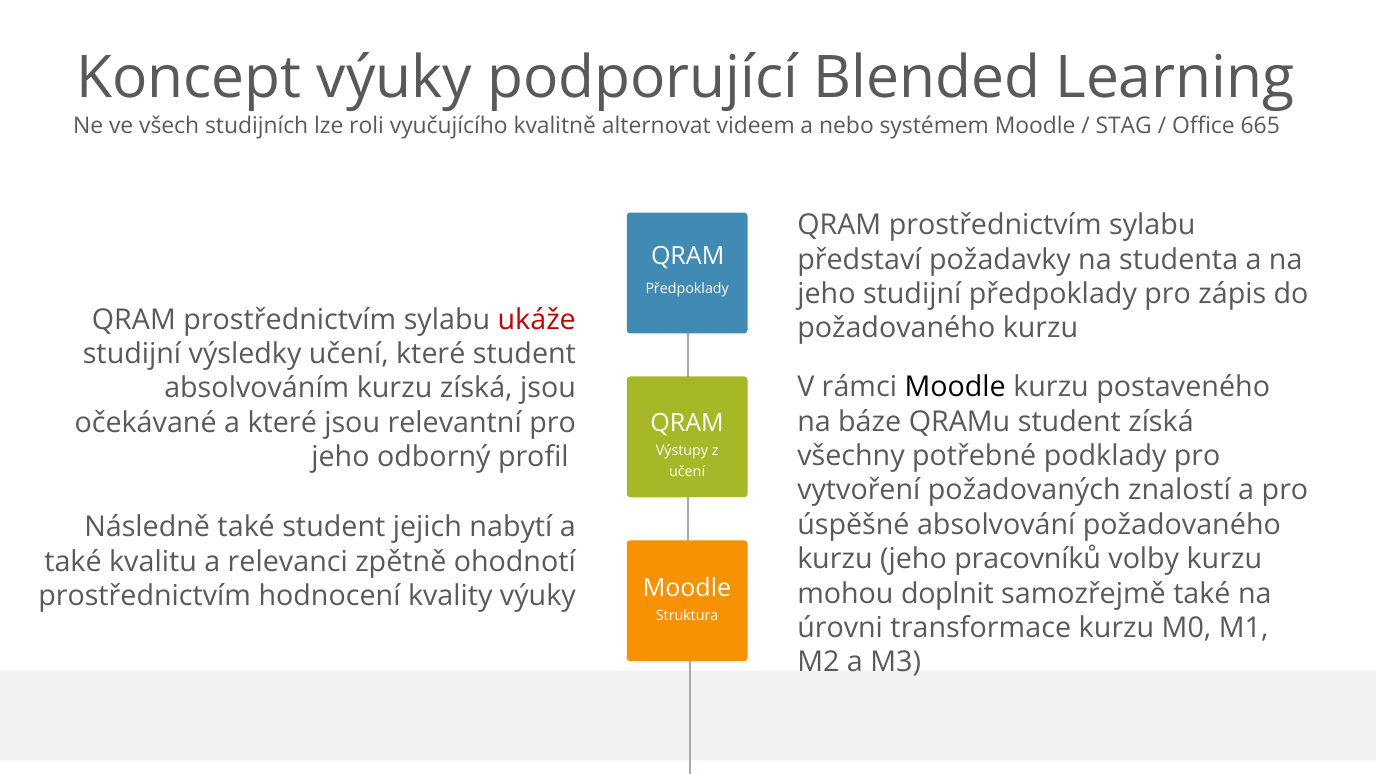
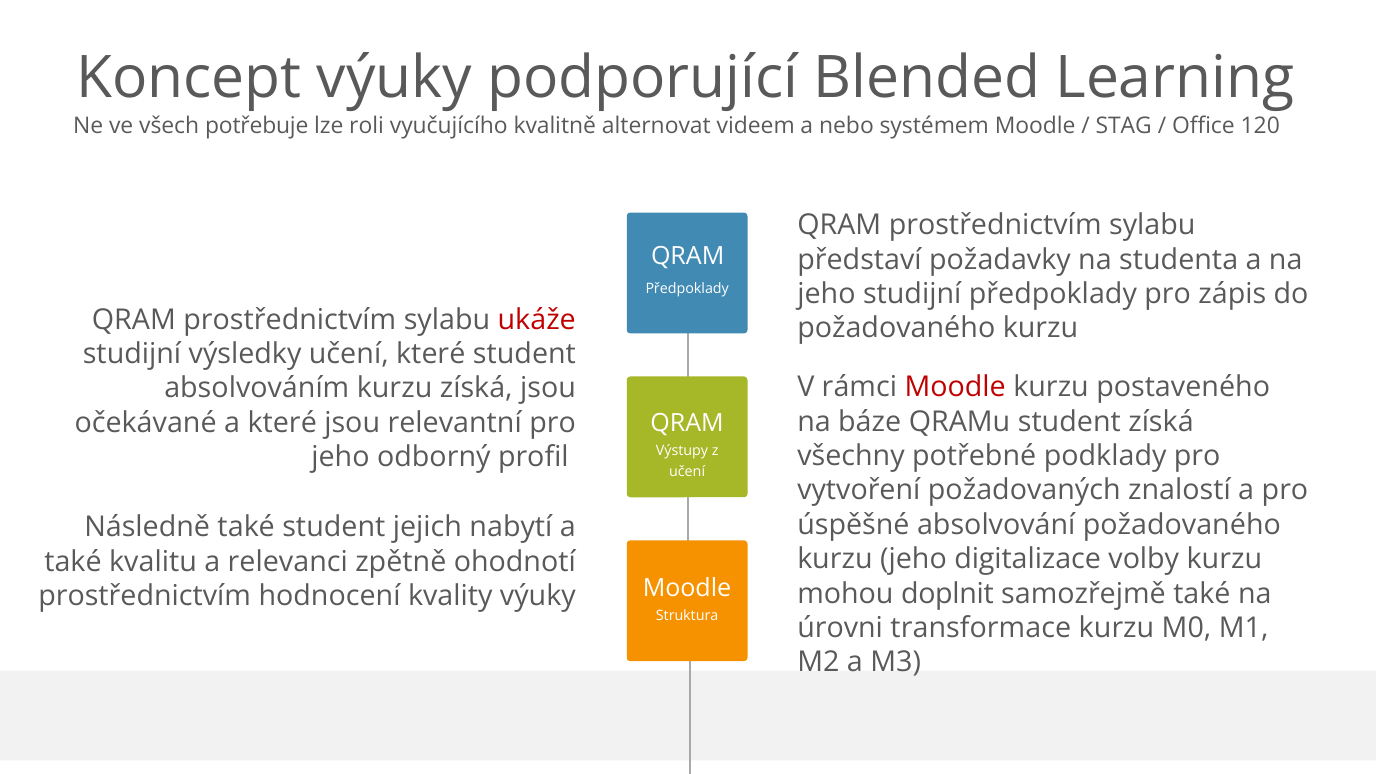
studijních: studijních -> potřebuje (257, 126)
665: 665 -> 120 (1260, 126)
Moodle colour: black -> red (955, 387)
pracovníků: pracovníků -> digitalizace (1028, 559)
